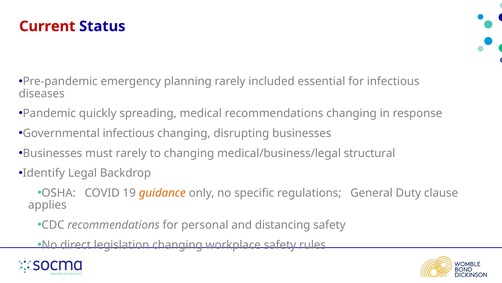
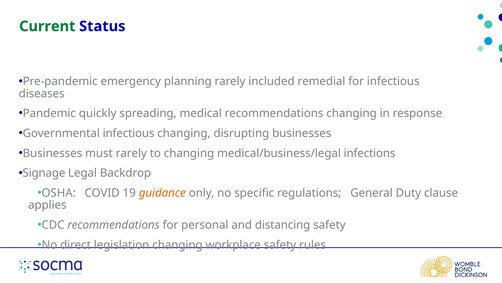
Current colour: red -> green (47, 26)
essential: essential -> remedial (321, 81)
structural: structural -> infections (370, 153)
Identify: Identify -> Signage (44, 173)
